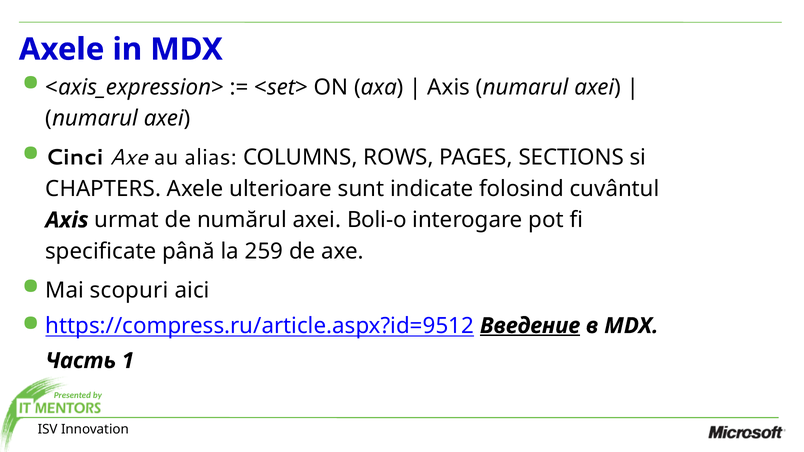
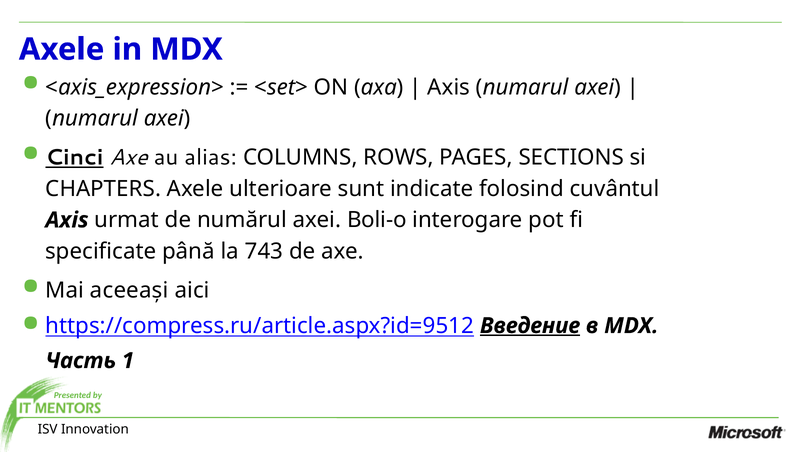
Cinci underline: none -> present (74, 158)
259: 259 -> 743 (264, 251)
scopuri: scopuri -> aceeaşi (129, 291)
